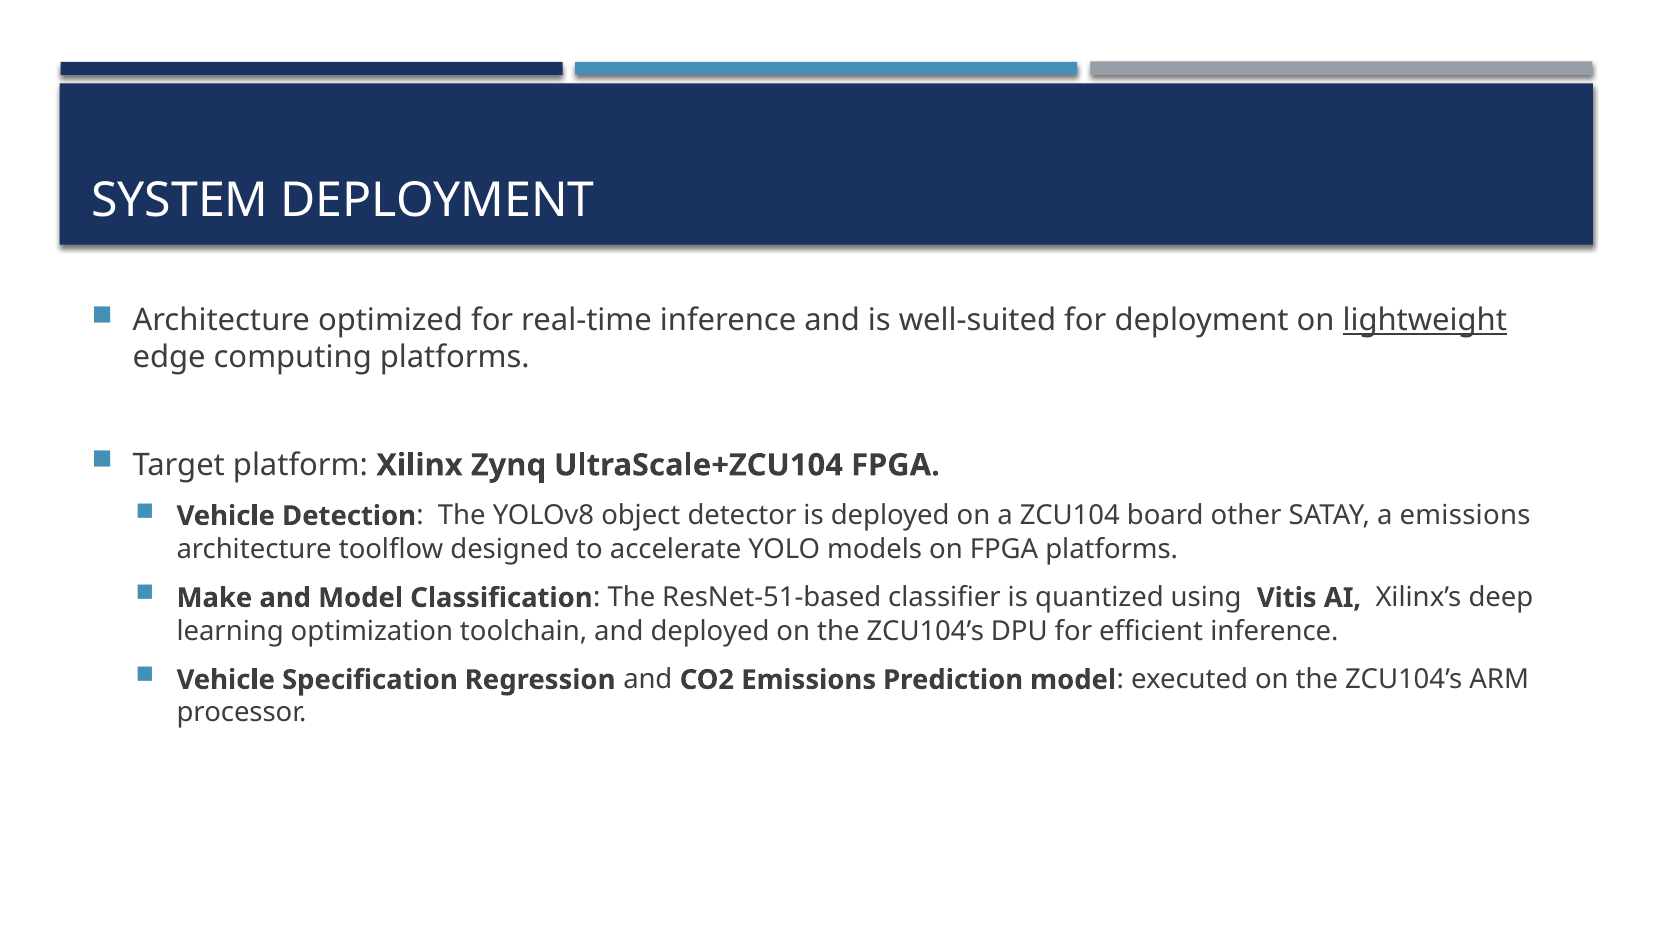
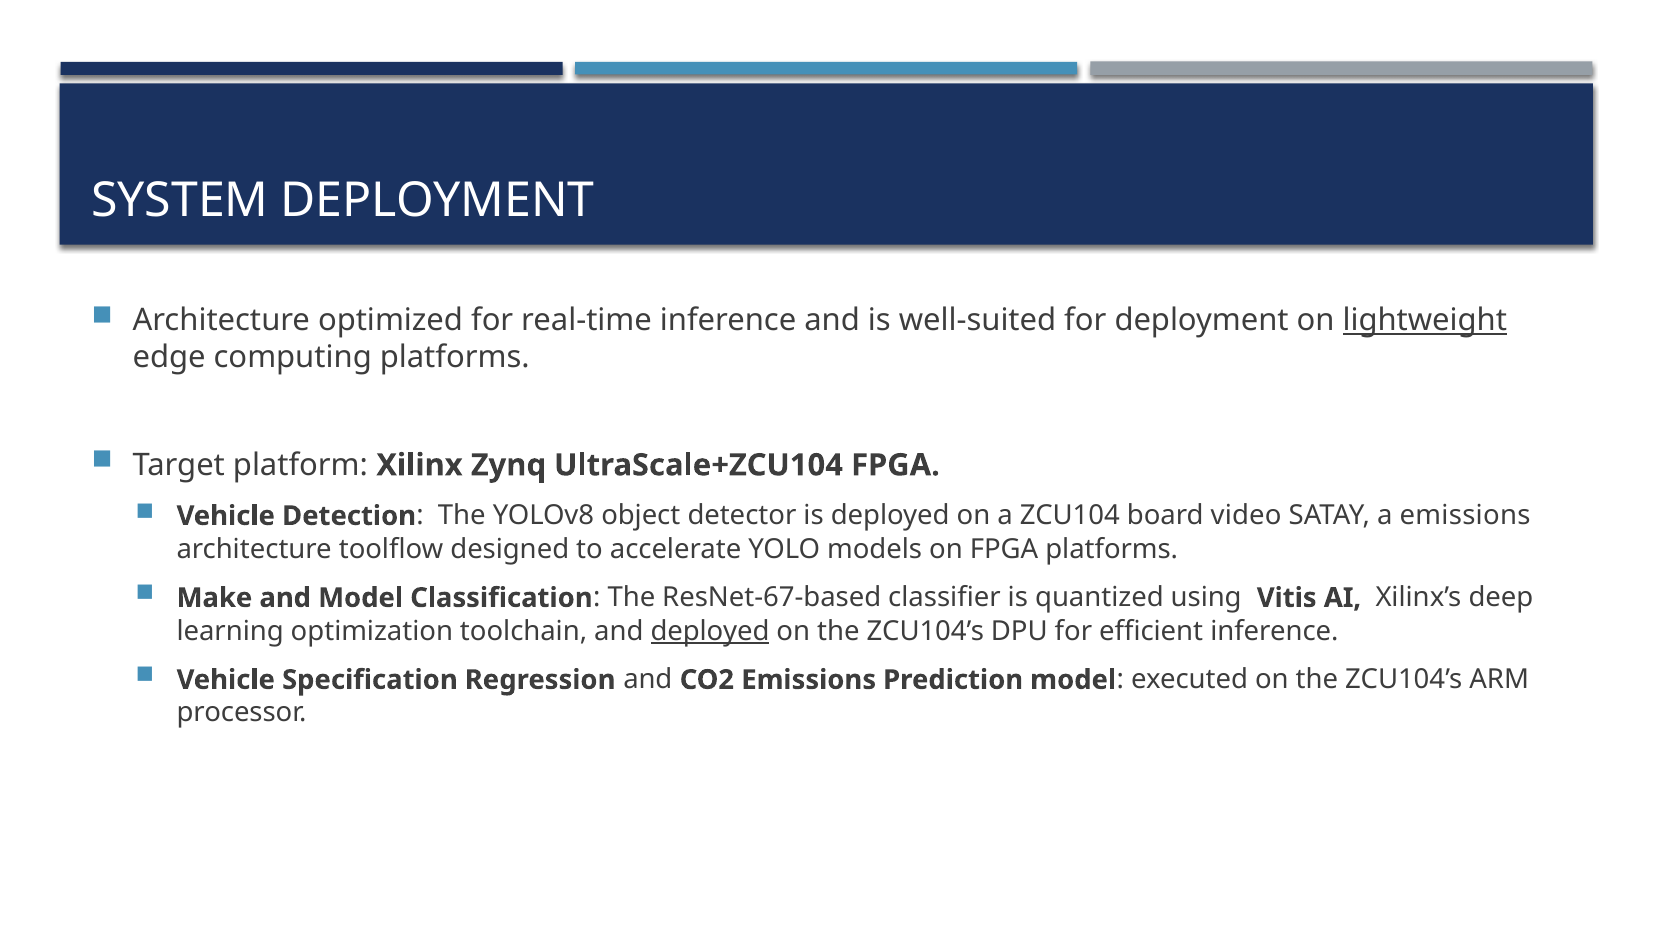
other: other -> video (1246, 516)
ResNet-51-based: ResNet-51-based -> ResNet-67-based (772, 598)
deployed underline: none -> present (710, 631)
